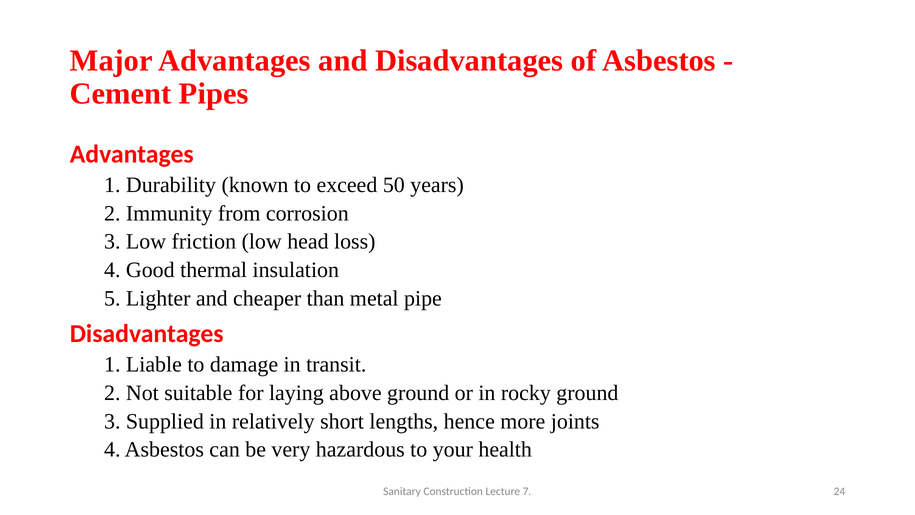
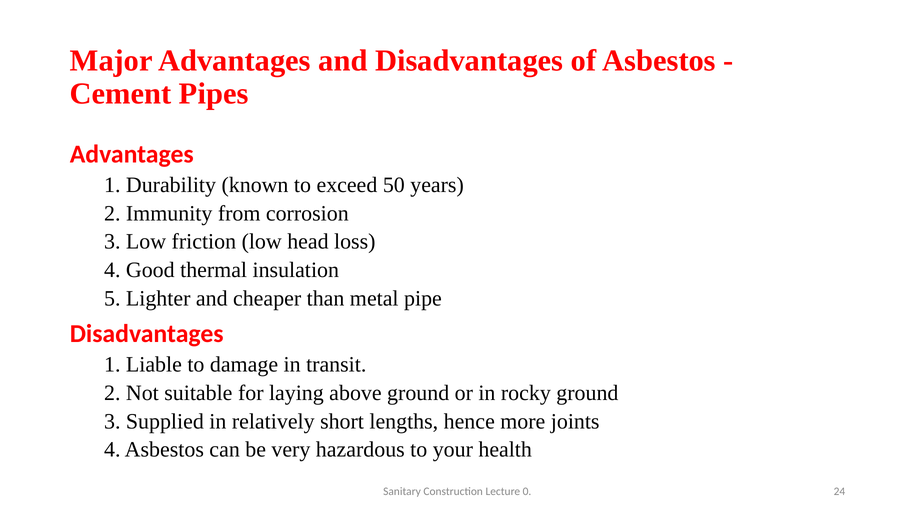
7: 7 -> 0 (527, 491)
